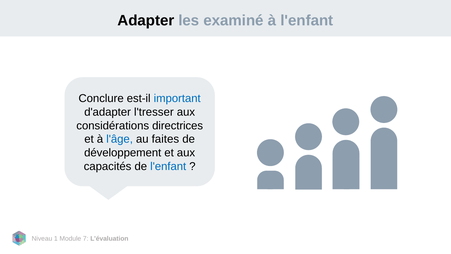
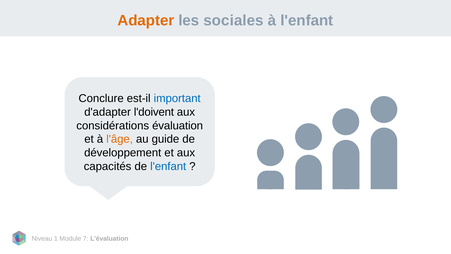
Adapter colour: black -> orange (146, 20)
examiné: examiné -> sociales (234, 20)
l'tresser: l'tresser -> l'doivent (154, 112)
directrices: directrices -> évaluation (178, 126)
l'âge colour: blue -> orange (120, 139)
faites: faites -> guide (165, 139)
